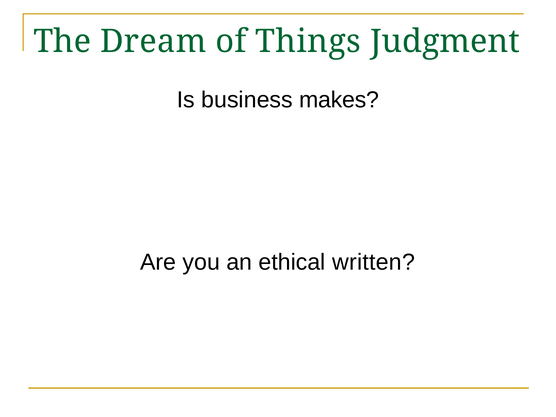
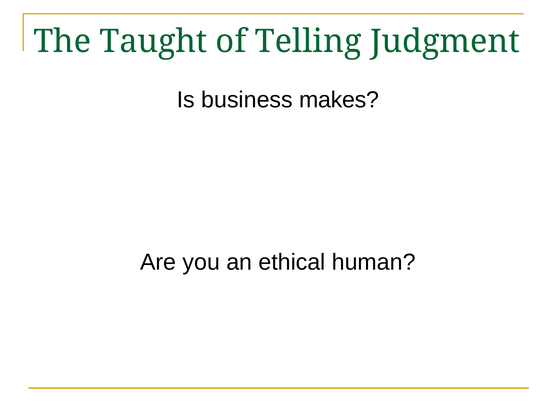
Dream: Dream -> Taught (153, 41)
Things: Things -> Telling (308, 41)
written: written -> human (374, 262)
